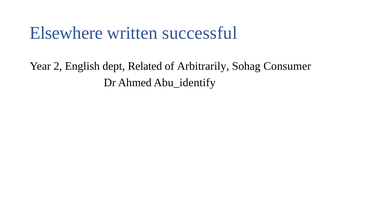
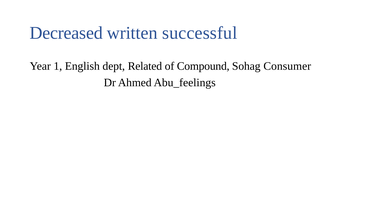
Elsewhere: Elsewhere -> Decreased (66, 33)
2: 2 -> 1 (58, 66)
Arbitrarily: Arbitrarily -> Compound (203, 66)
Abu_identify: Abu_identify -> Abu_feelings (185, 83)
